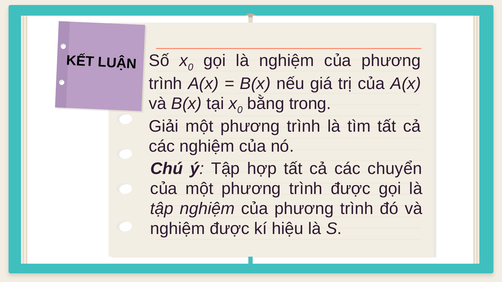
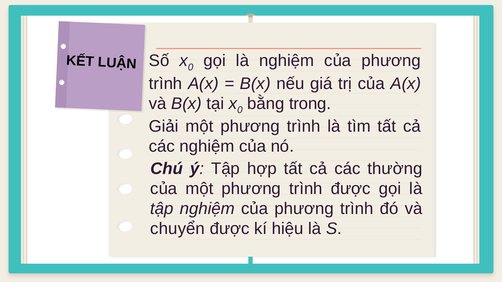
chuyển: chuyển -> thường (395, 169)
nghiệm: nghiệm -> chuyển (178, 229)
